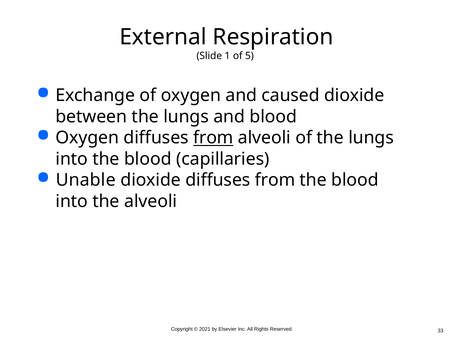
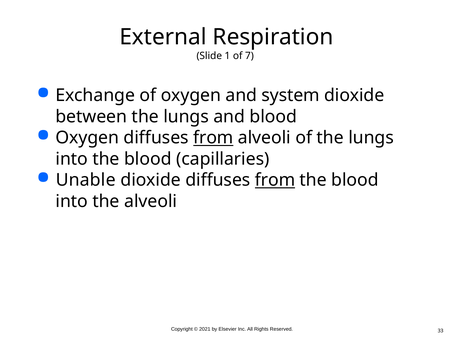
5: 5 -> 7 (249, 56)
caused: caused -> system (291, 95)
from underline: none -> present (275, 180)
